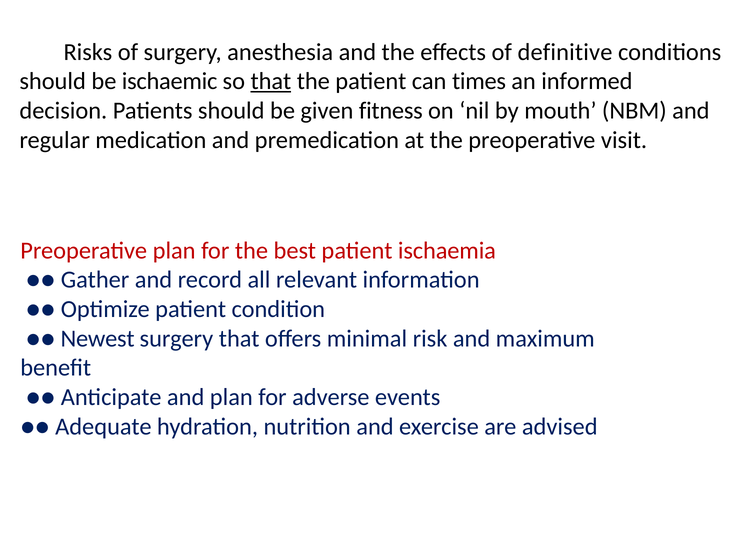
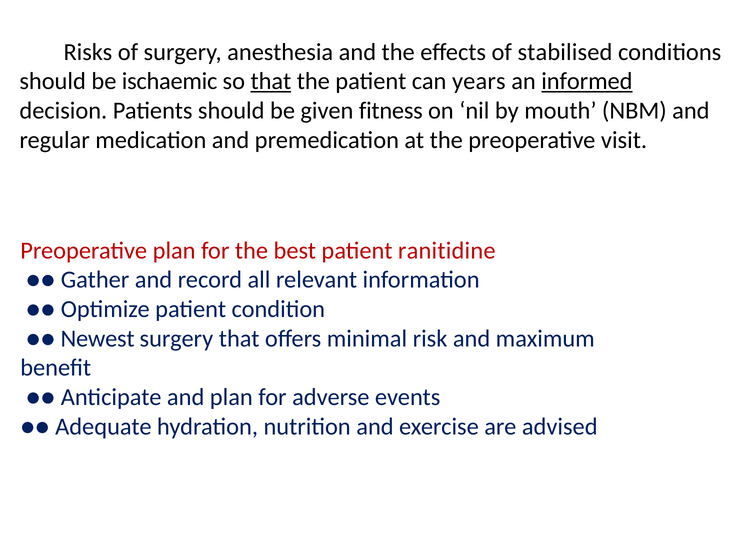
definitive: definitive -> stabilised (565, 52)
times: times -> years (479, 81)
informed underline: none -> present (587, 81)
ischaemia: ischaemia -> ranitidine (447, 250)
